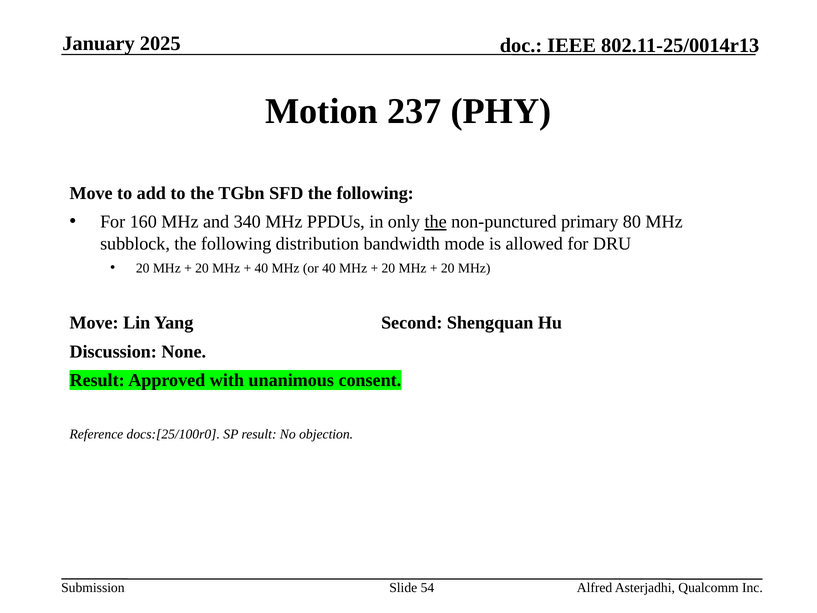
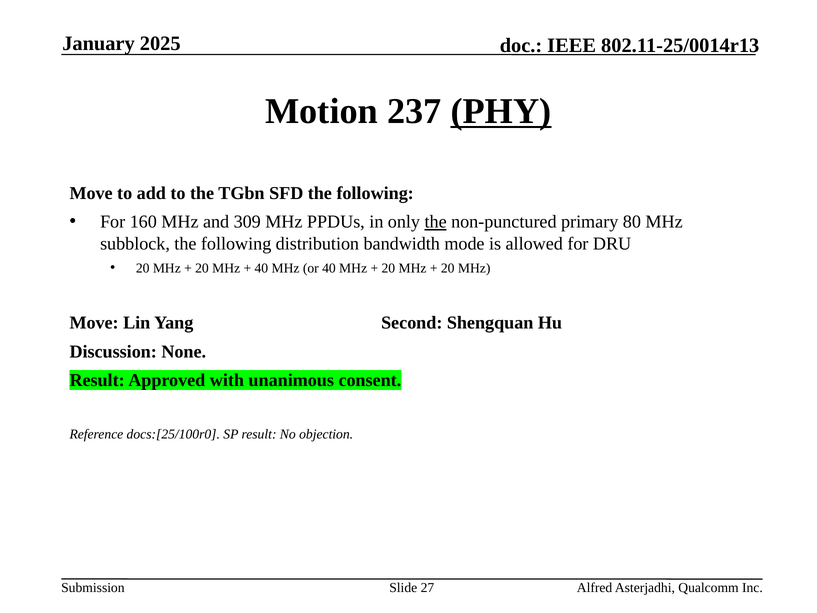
PHY underline: none -> present (501, 111)
340: 340 -> 309 (247, 222)
54: 54 -> 27 (427, 588)
